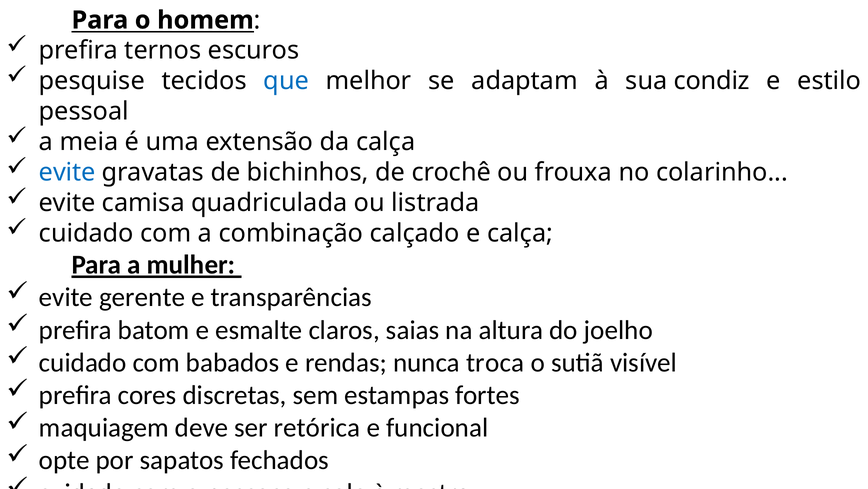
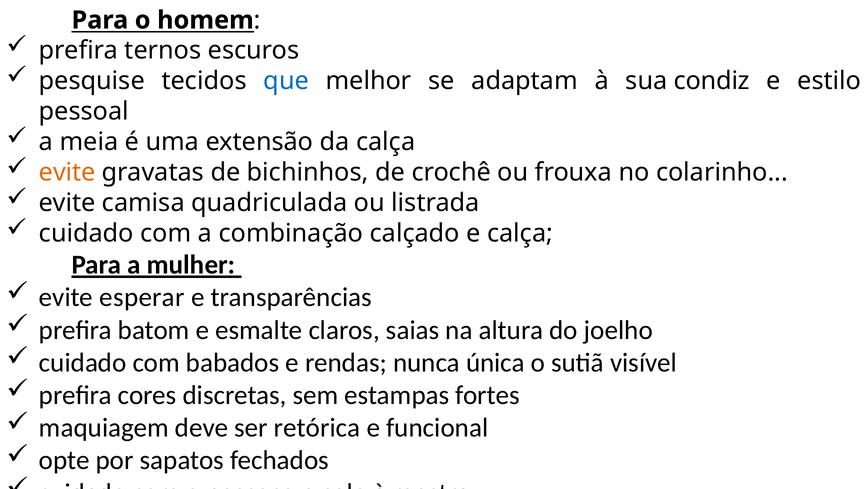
evite colour: blue -> orange (67, 172)
gerente: gerente -> esperar (142, 297)
troca: troca -> única (495, 362)
